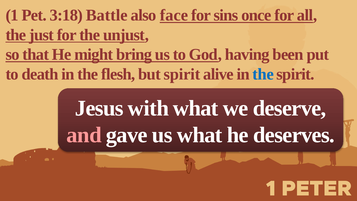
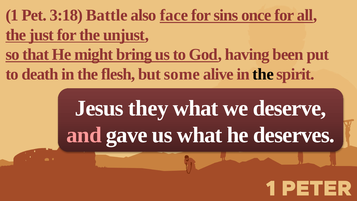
but spirit: spirit -> some (182, 74)
the colour: blue -> black (263, 74)
with: with -> they (148, 108)
